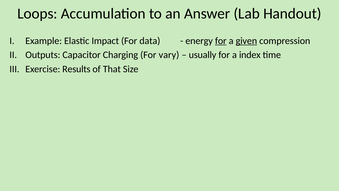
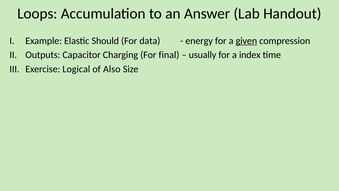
Impact: Impact -> Should (105, 41)
for underline: present -> none (221, 41)
vary: vary -> final (169, 55)
Results: Results -> Logical (76, 69)
That: That -> Also (112, 69)
